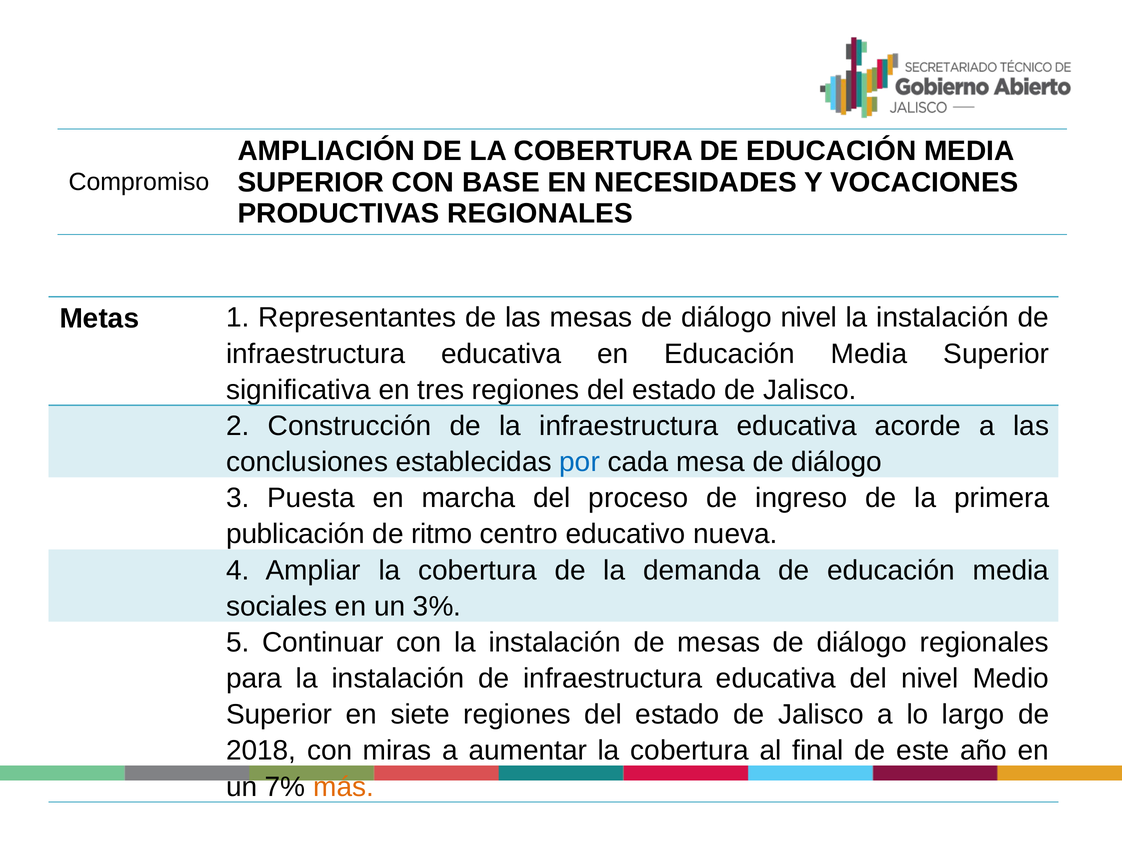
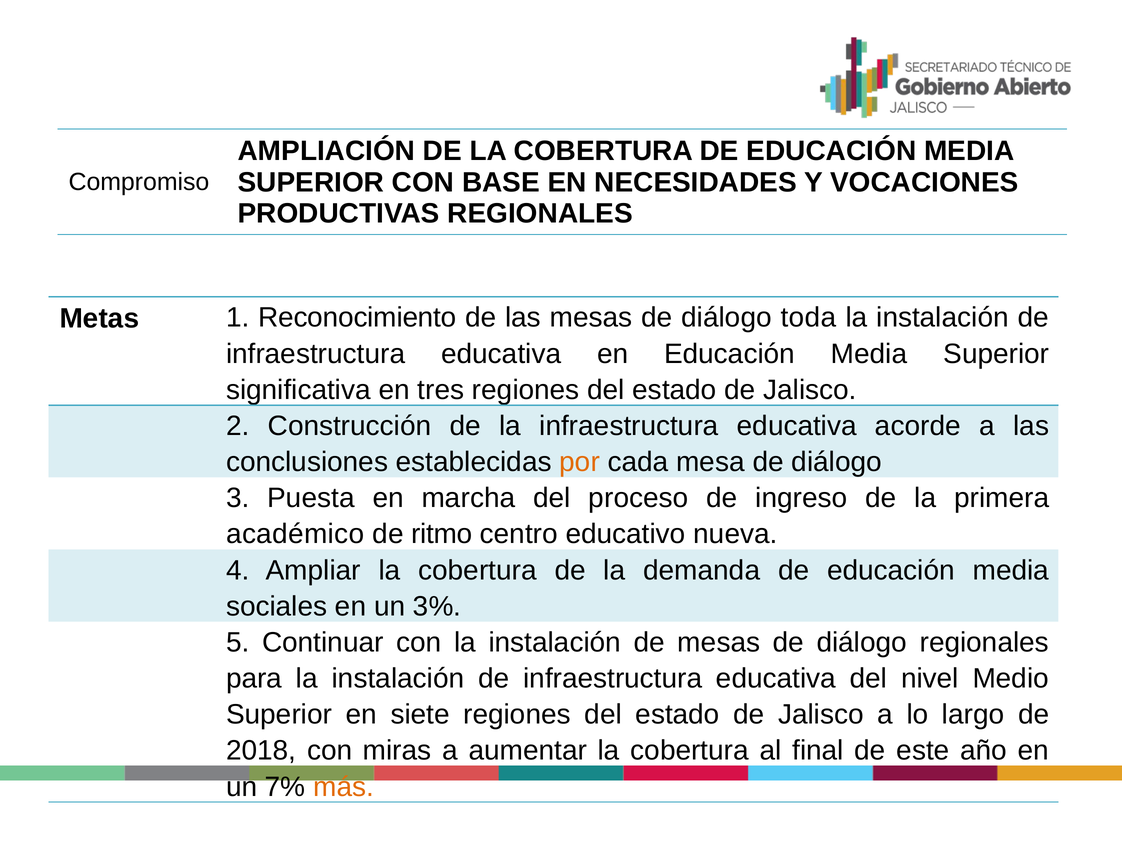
Representantes: Representantes -> Reconocimiento (357, 318)
diálogo nivel: nivel -> toda (809, 318)
por colour: blue -> orange (580, 462)
publicación: publicación -> académico (295, 535)
